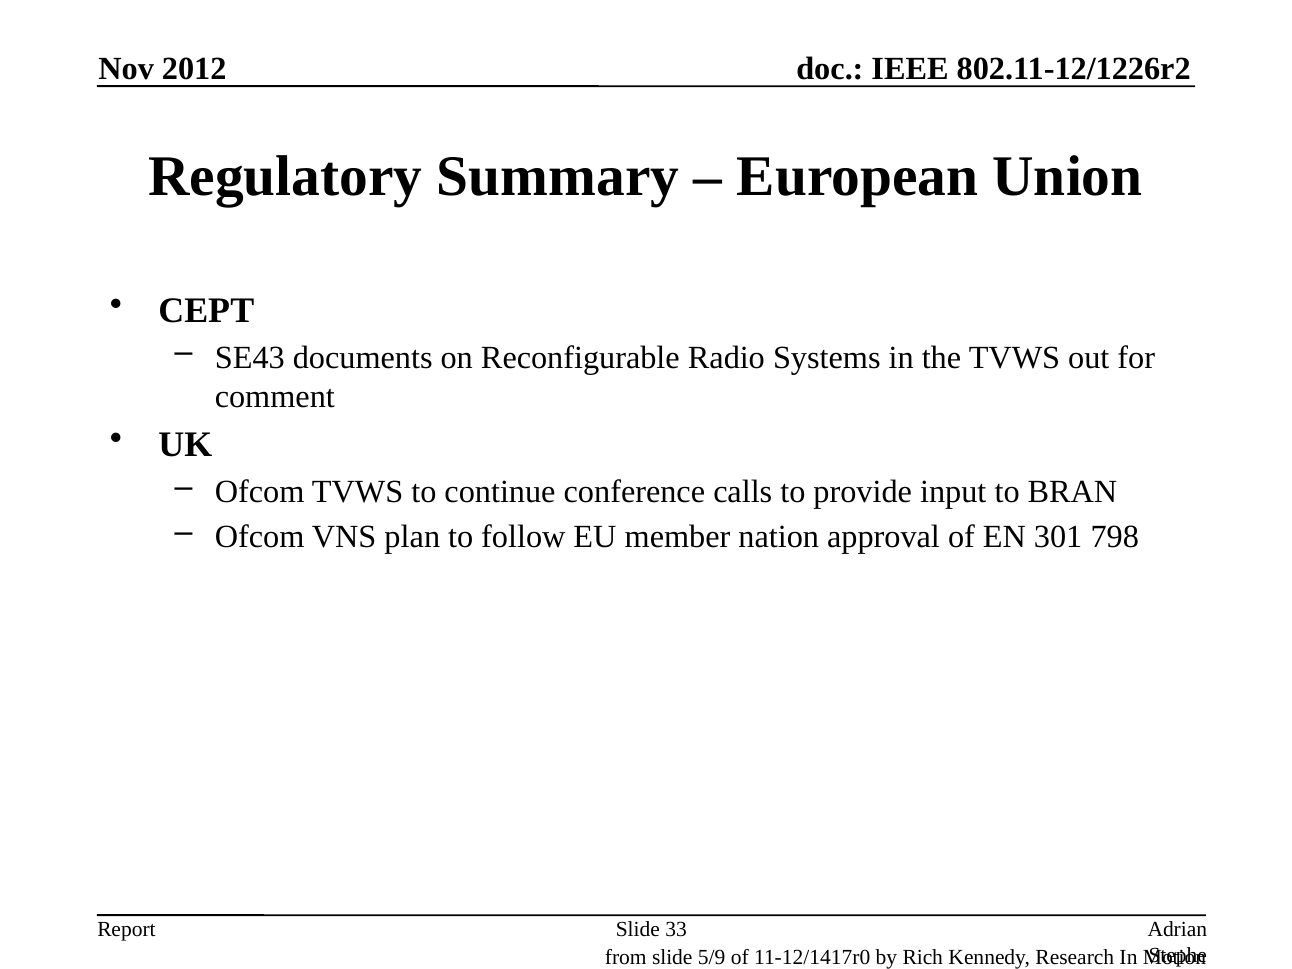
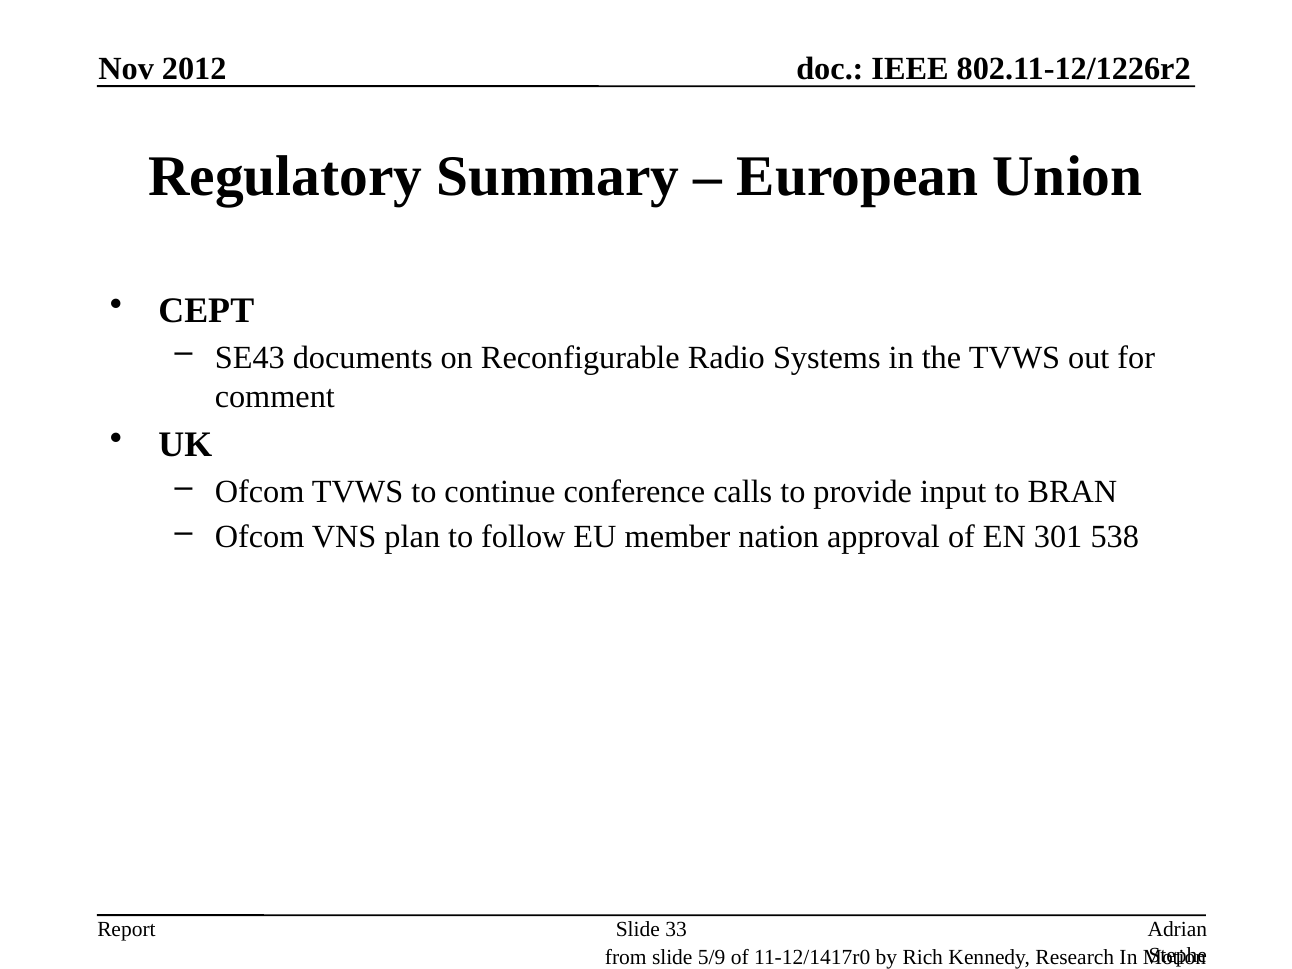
798: 798 -> 538 (1115, 537)
